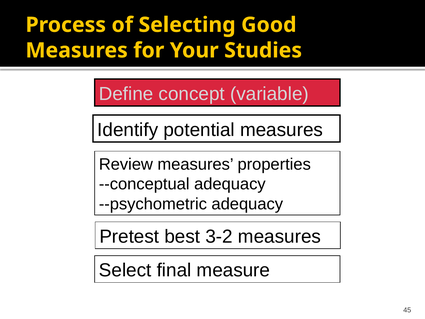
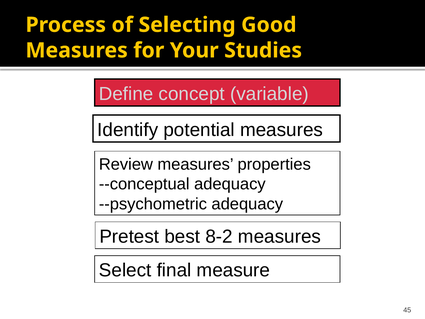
3-2: 3-2 -> 8-2 (219, 236)
